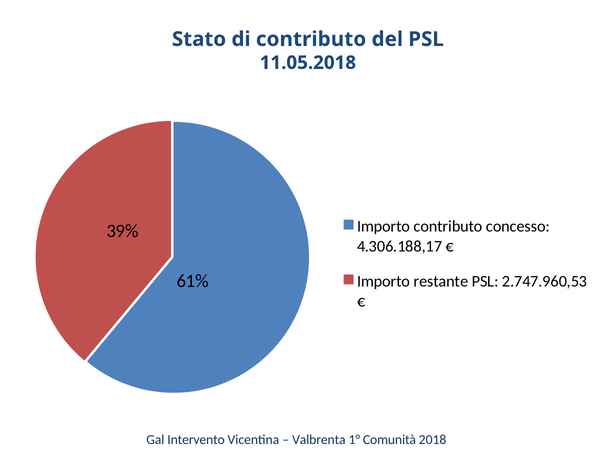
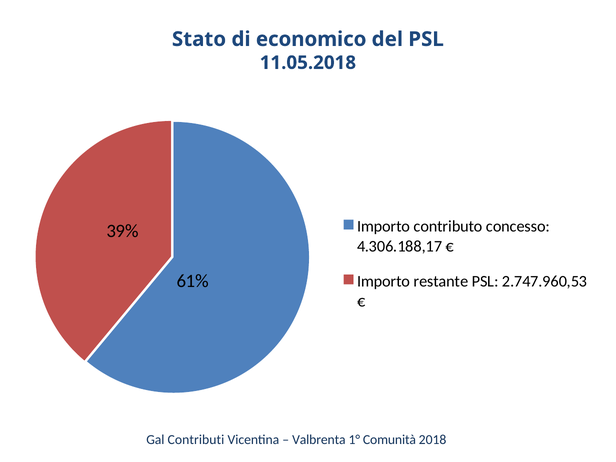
di contributo: contributo -> economico (311, 39)
Intervento: Intervento -> Contributi (196, 440)
